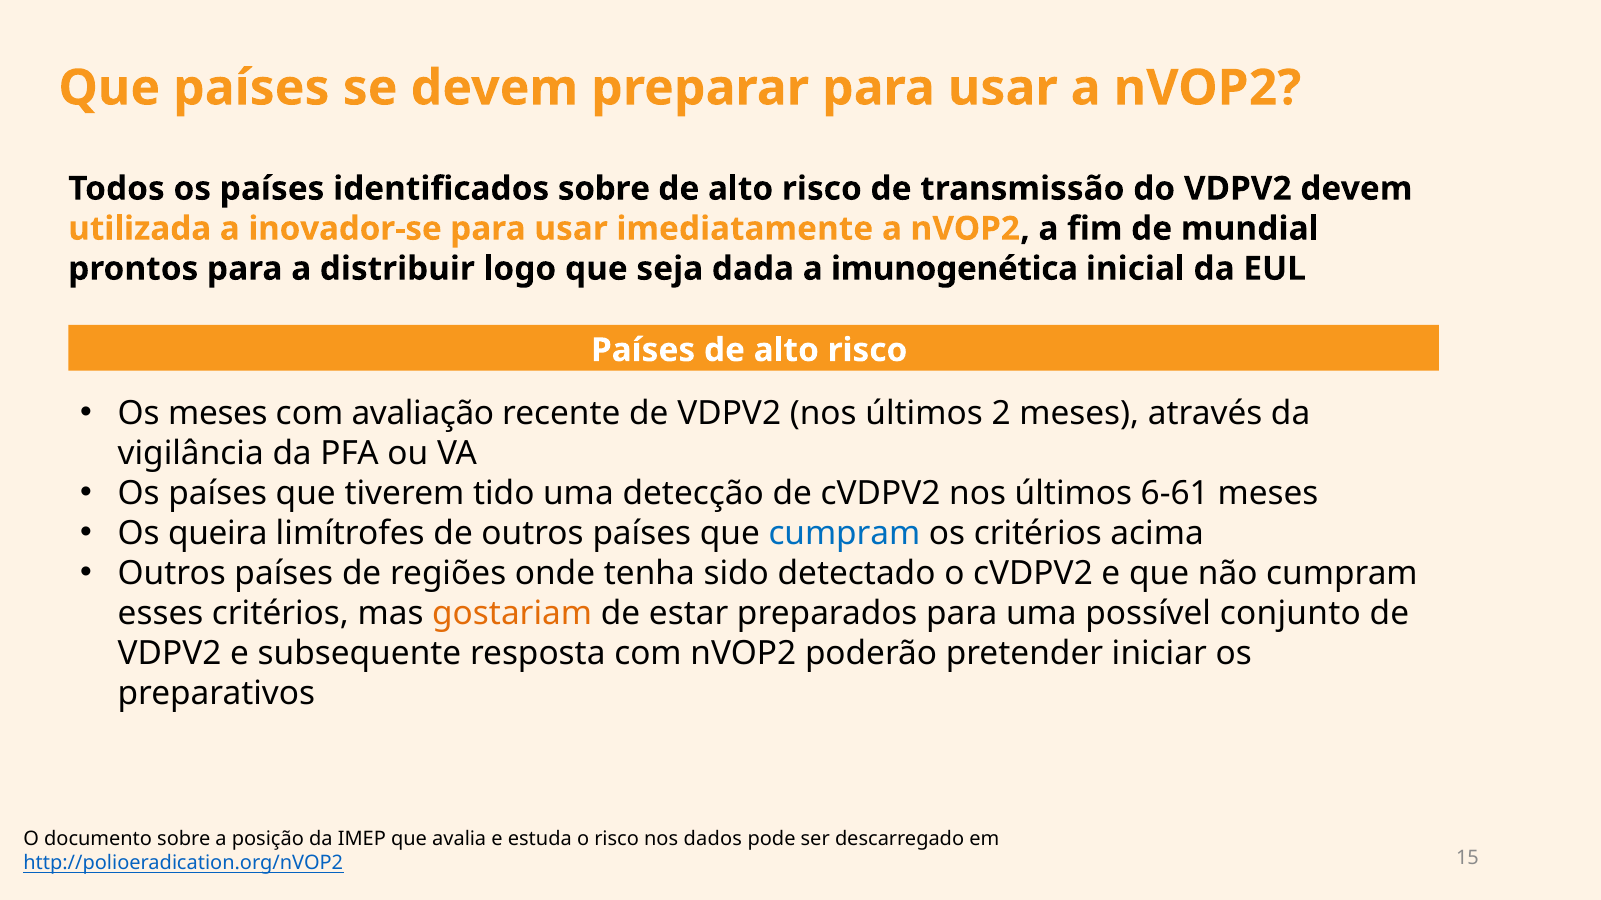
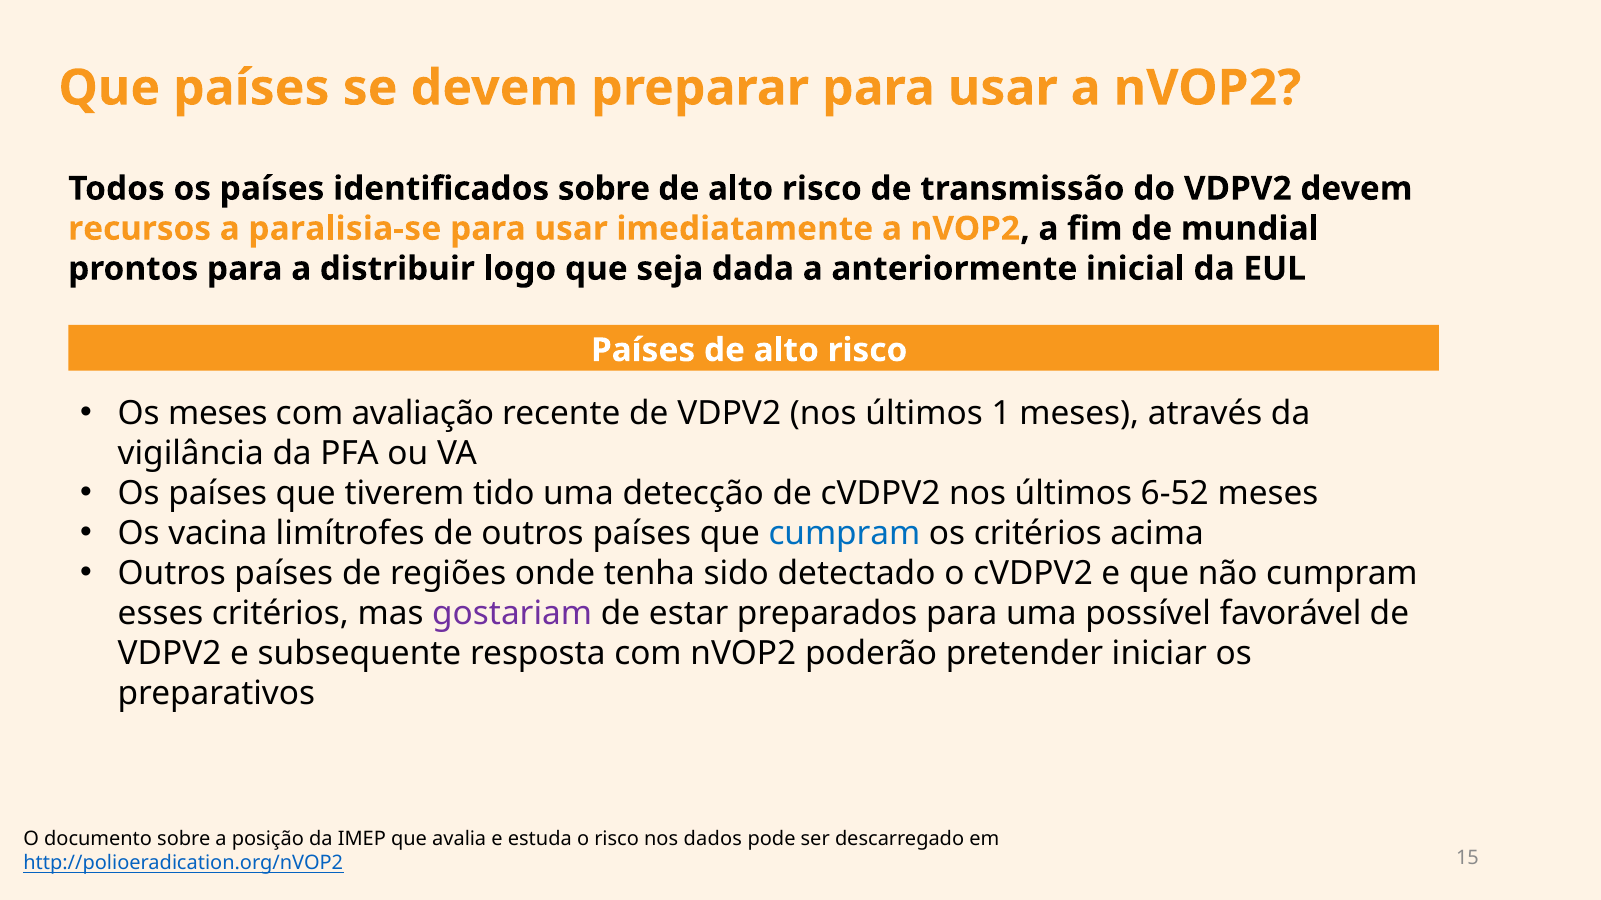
utilizada: utilizada -> recursos (140, 229)
inovador-se: inovador-se -> paralisia-se (345, 229)
imunogenética: imunogenética -> anteriormente (954, 269)
2: 2 -> 1 (1001, 414)
6-61: 6-61 -> 6-52 (1175, 494)
queira: queira -> vacina (218, 534)
gostariam colour: orange -> purple (512, 614)
conjunto: conjunto -> favorável (1291, 614)
